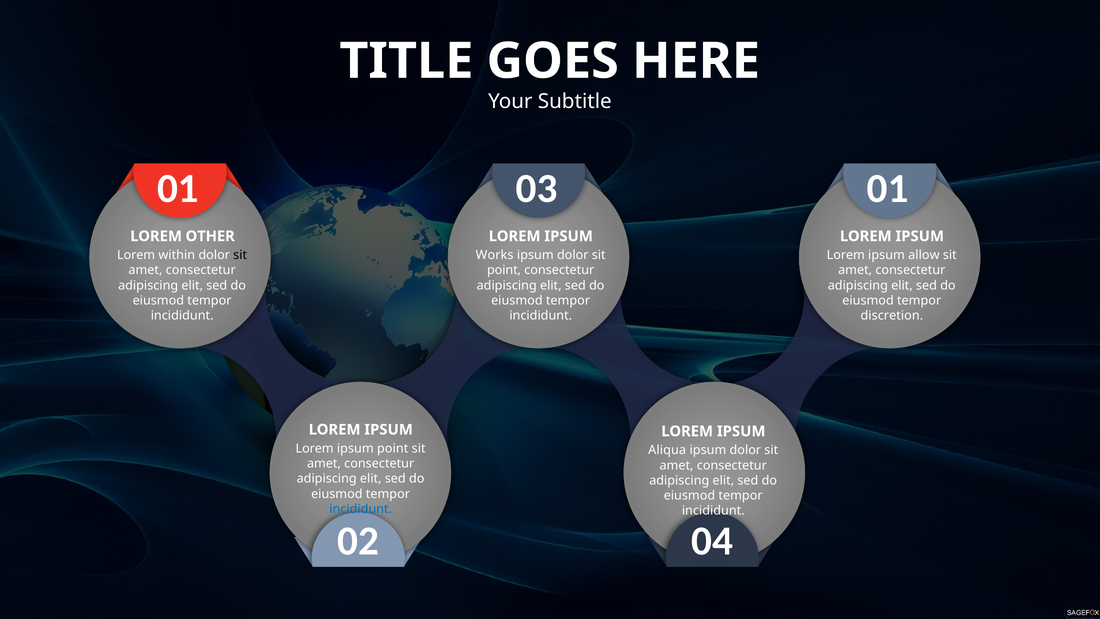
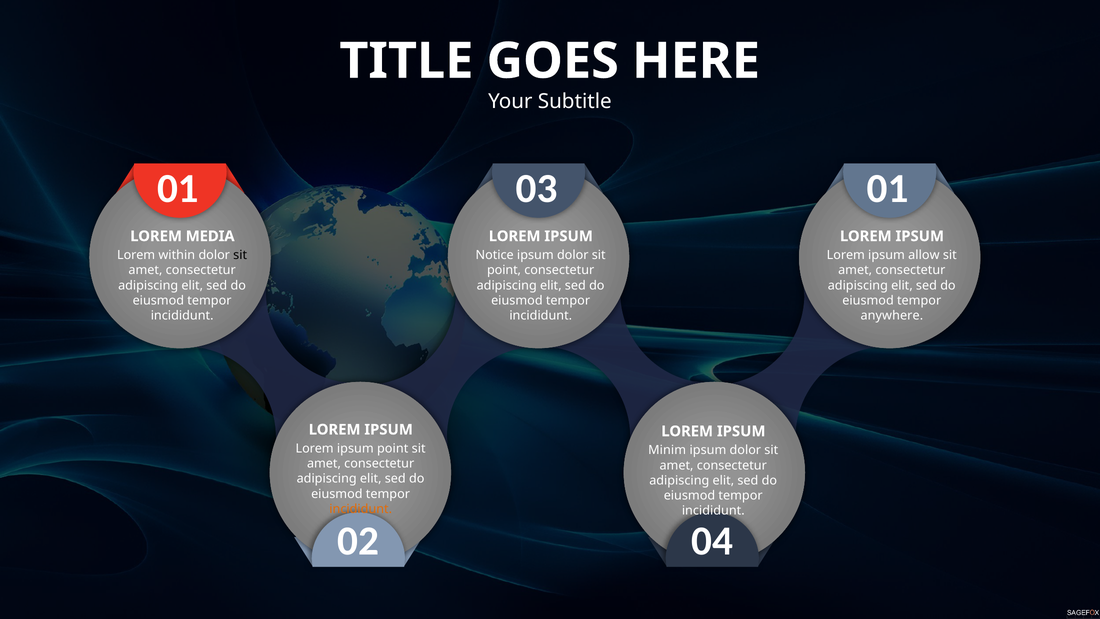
OTHER: OTHER -> MEDIA (210, 236)
Works: Works -> Notice (495, 255)
discretion: discretion -> anywhere (892, 316)
Aliqua: Aliqua -> Minim (667, 450)
incididunt colour: blue -> orange (361, 509)
